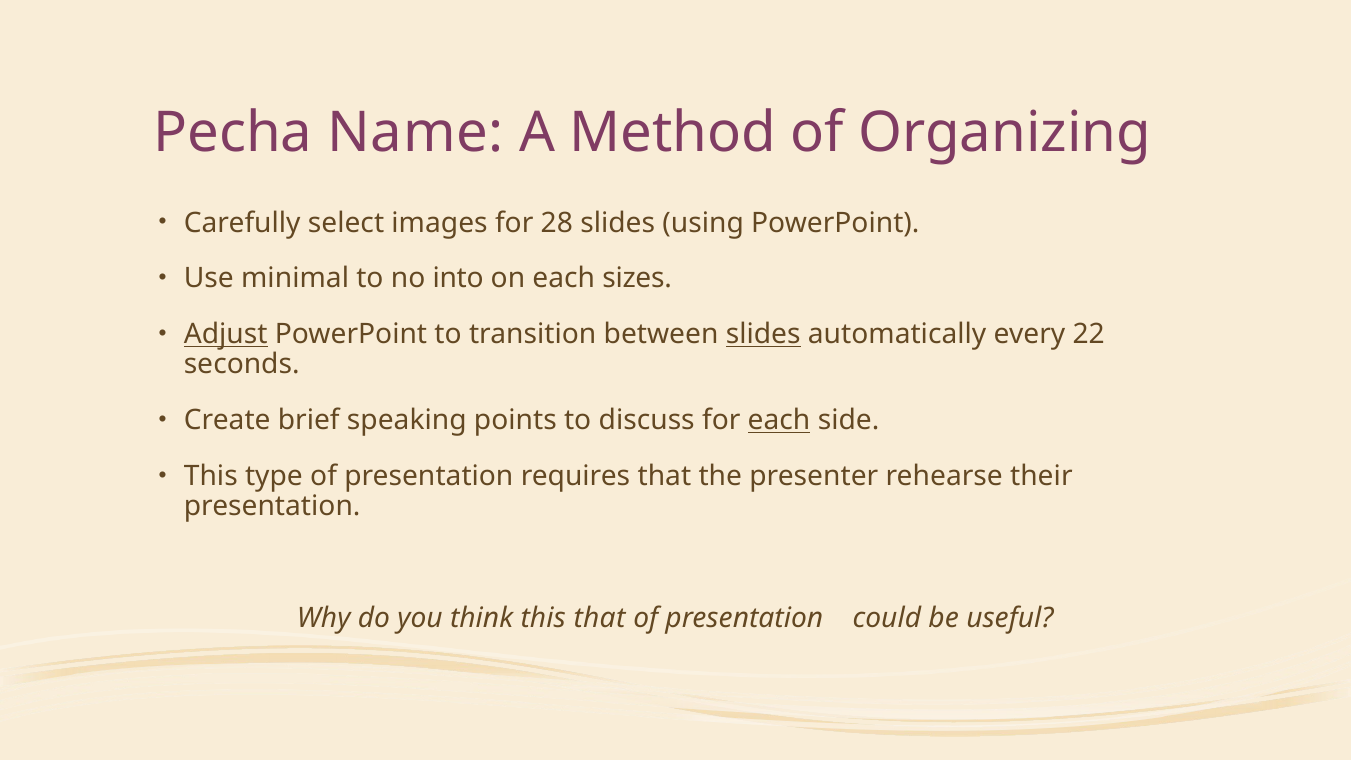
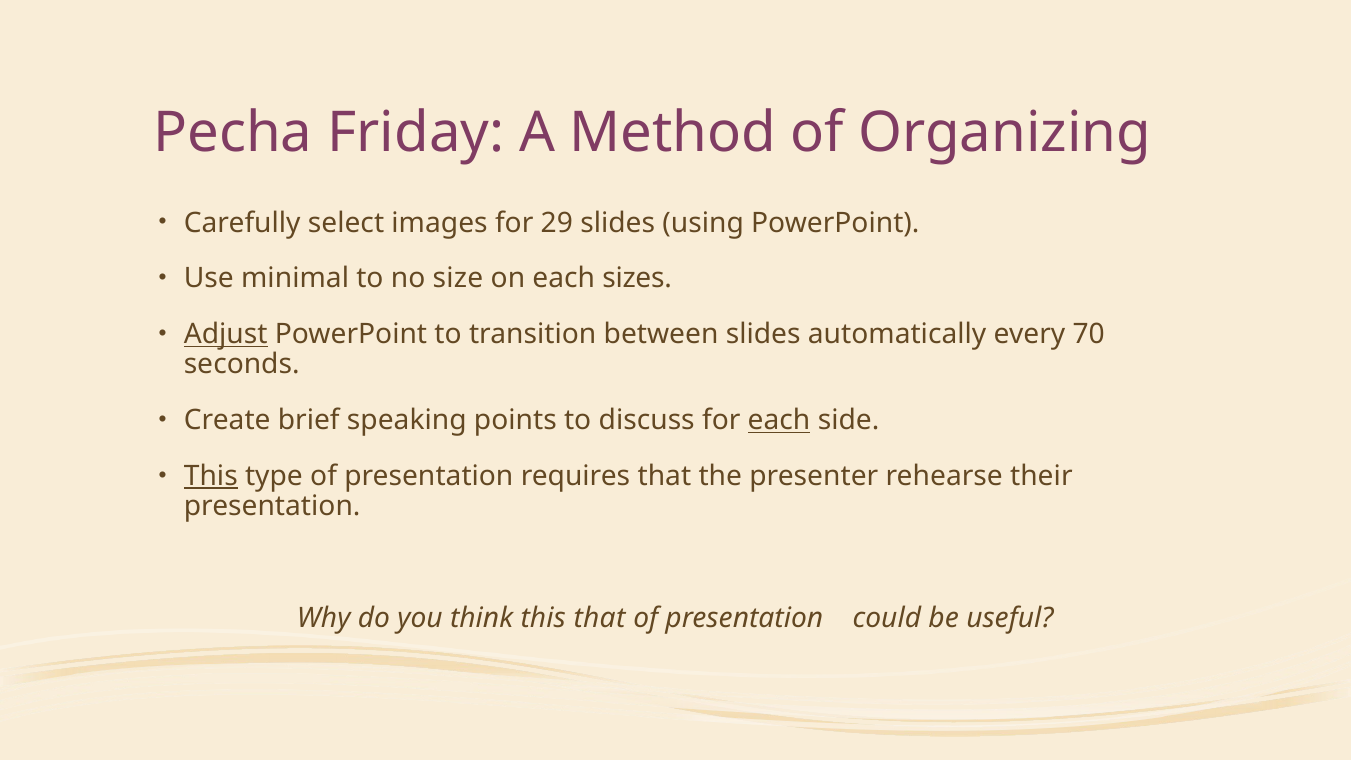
Name: Name -> Friday (416, 133)
28: 28 -> 29 (557, 223)
into: into -> size (458, 278)
slides underline: present -> none (763, 334)
22: 22 -> 70 (1089, 334)
This underline: none -> present (211, 476)
